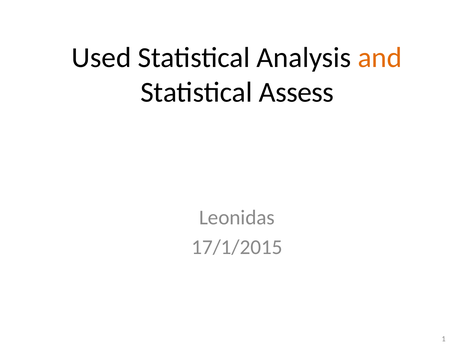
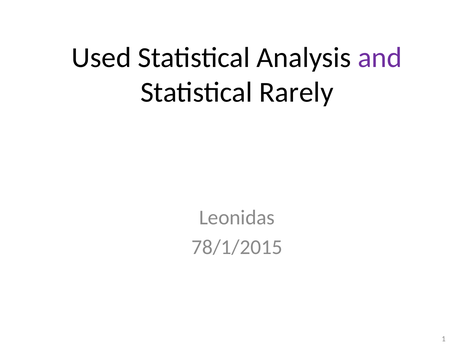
and colour: orange -> purple (380, 58)
Assess: Assess -> Rarely (296, 92)
17/1/2015: 17/1/2015 -> 78/1/2015 (237, 247)
